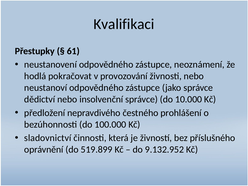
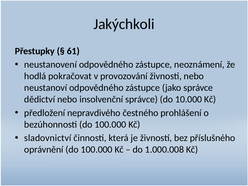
Kvalifikaci: Kvalifikaci -> Jakýchkoli (124, 24)
oprávnění do 519.899: 519.899 -> 100.000 (97, 150)
9.132.952: 9.132.952 -> 1.000.008 (164, 150)
